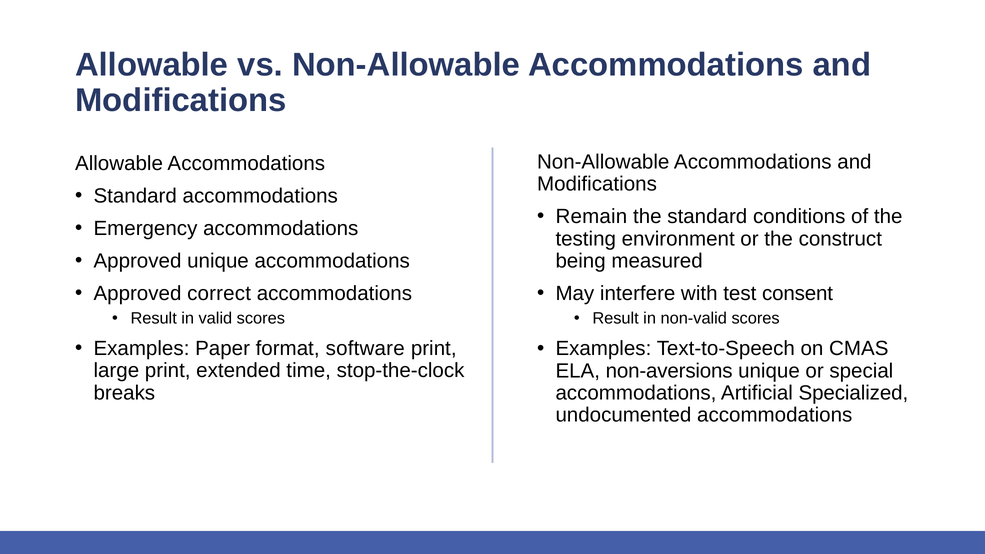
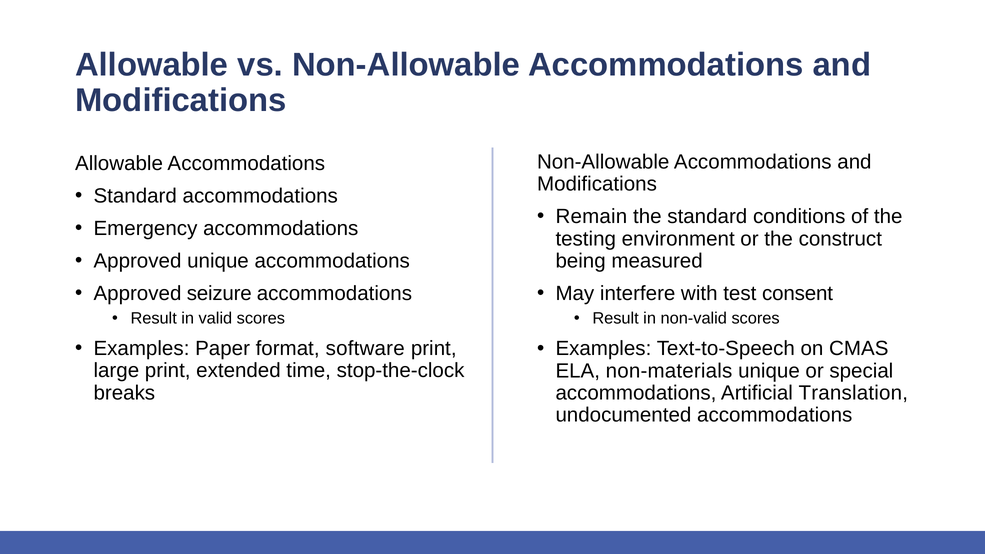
correct: correct -> seizure (219, 293)
non-aversions: non-aversions -> non-materials (669, 371)
Specialized: Specialized -> Translation (853, 393)
